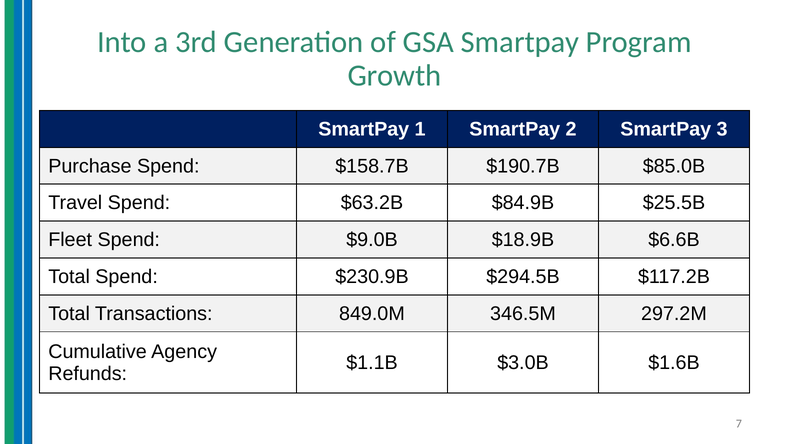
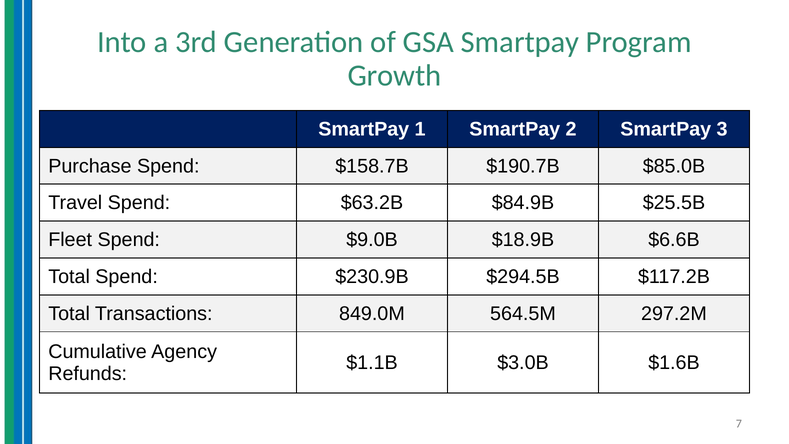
346.5M: 346.5M -> 564.5M (523, 314)
